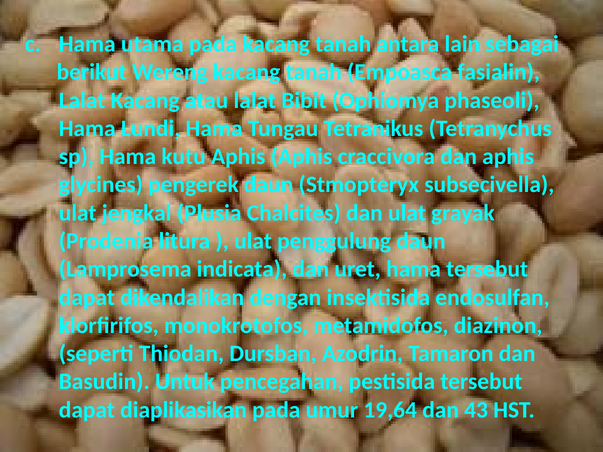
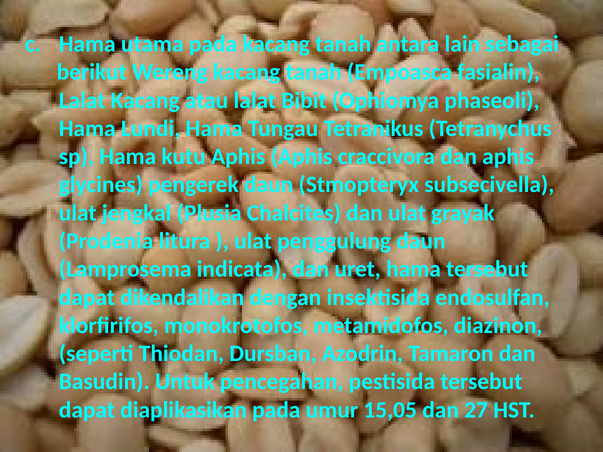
19,64: 19,64 -> 15,05 (390, 410)
43: 43 -> 27 (476, 410)
